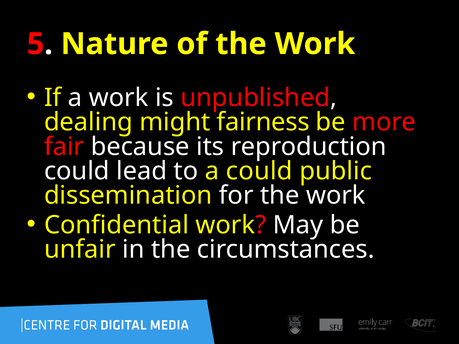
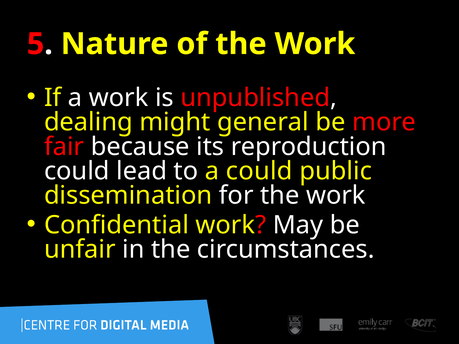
fairness: fairness -> general (263, 122)
